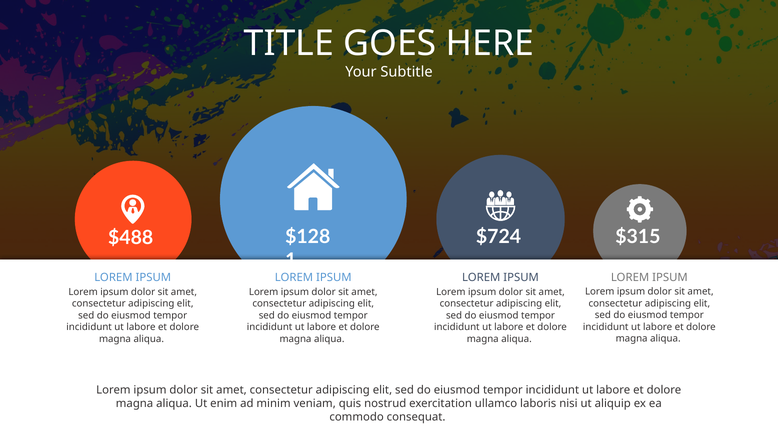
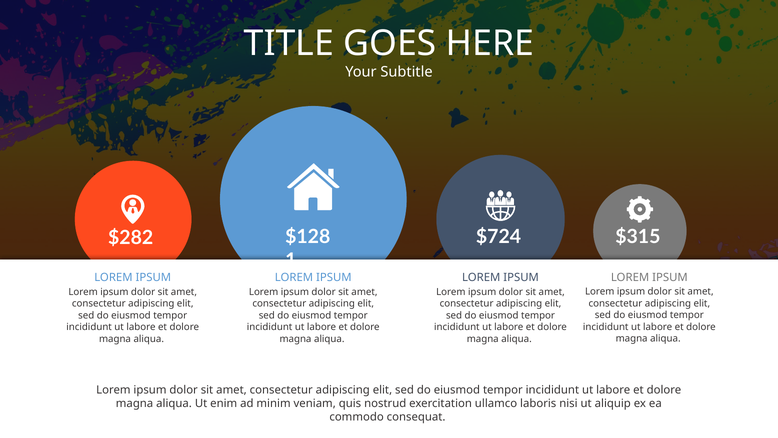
$488: $488 -> $282 (131, 237)
